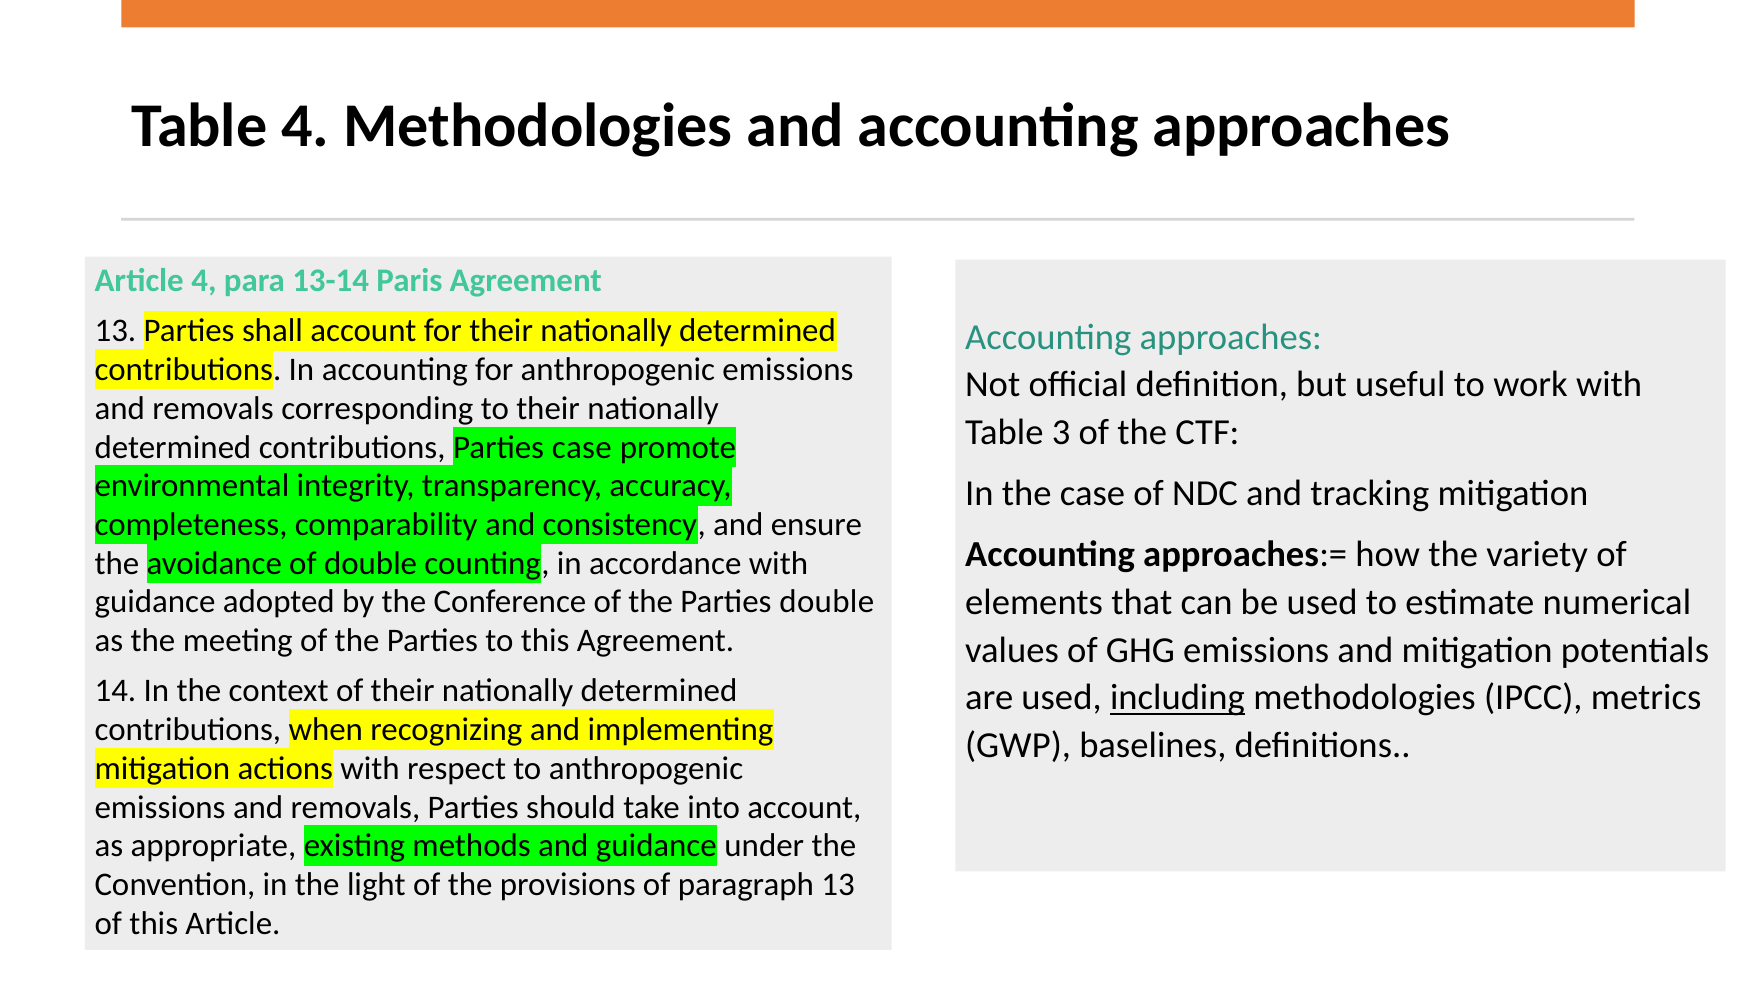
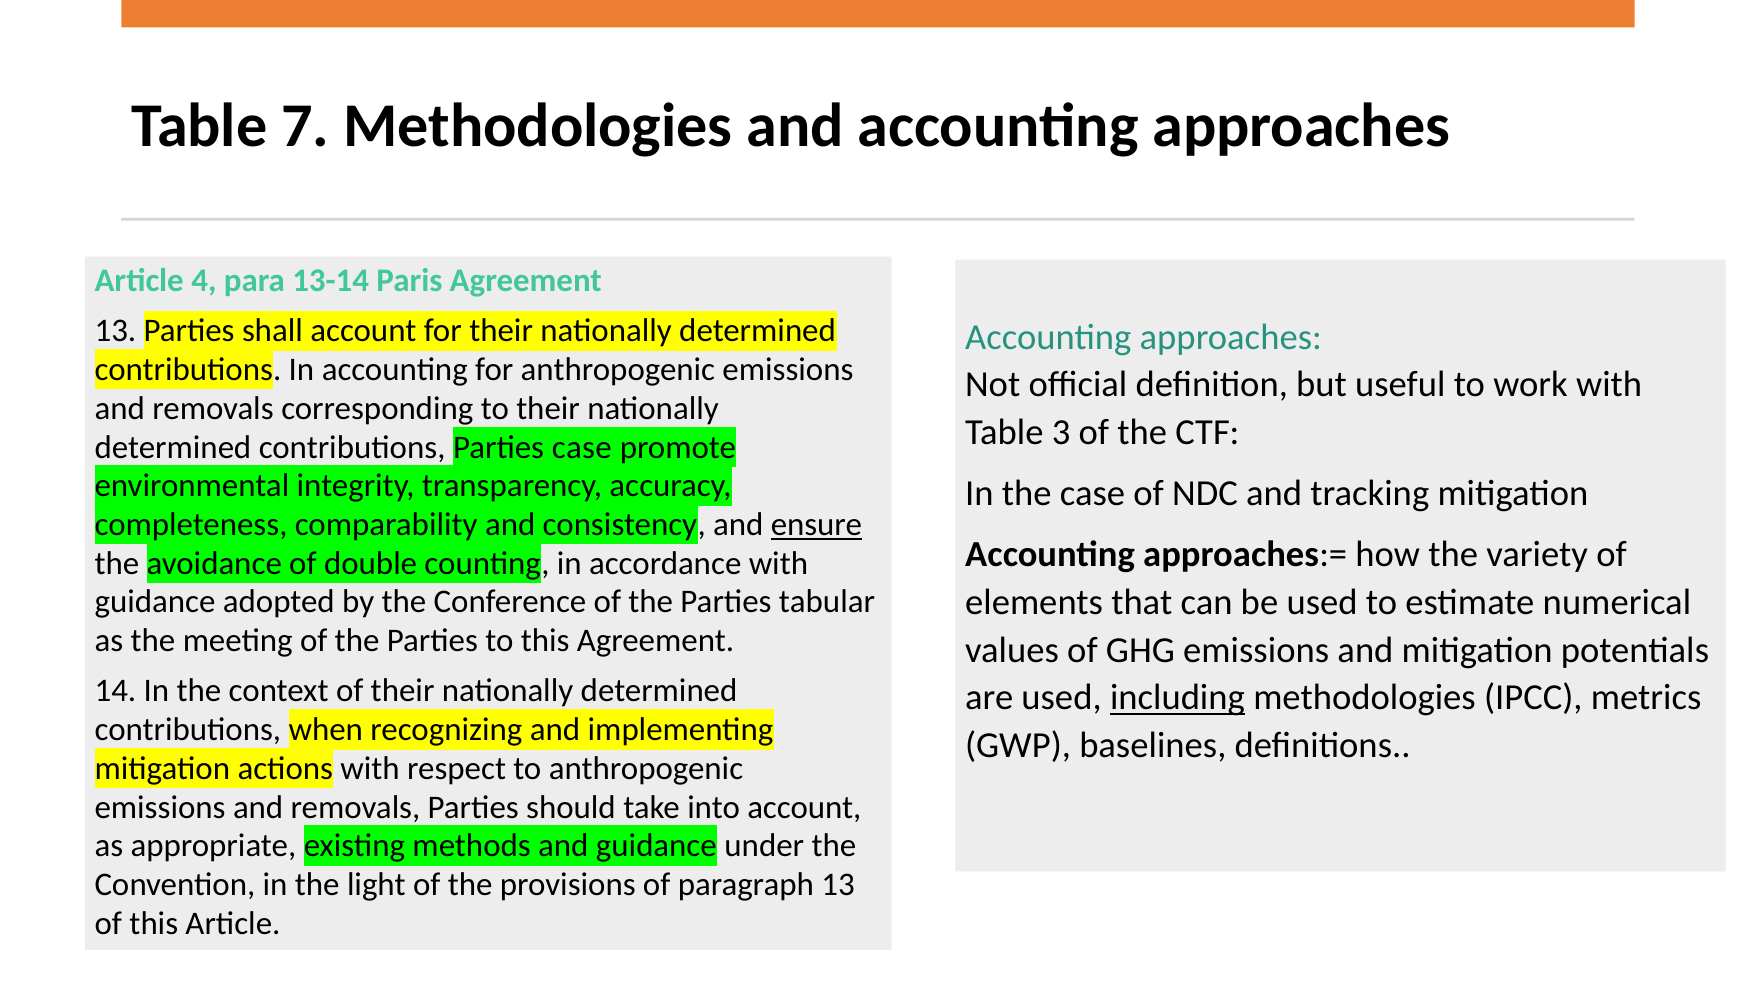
Table 4: 4 -> 7 (305, 126)
ensure underline: none -> present (816, 524)
Parties double: double -> tabular (827, 602)
